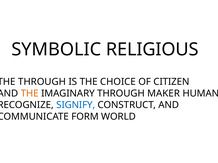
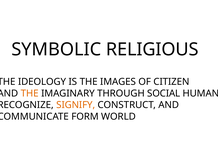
THROUGH: THROUGH -> IDEOLOGY (42, 82)
CHOICE: CHOICE -> IMAGES (118, 82)
MAKER: MAKER -> SOCIAL (164, 94)
SIGNIFY colour: blue -> orange (76, 105)
